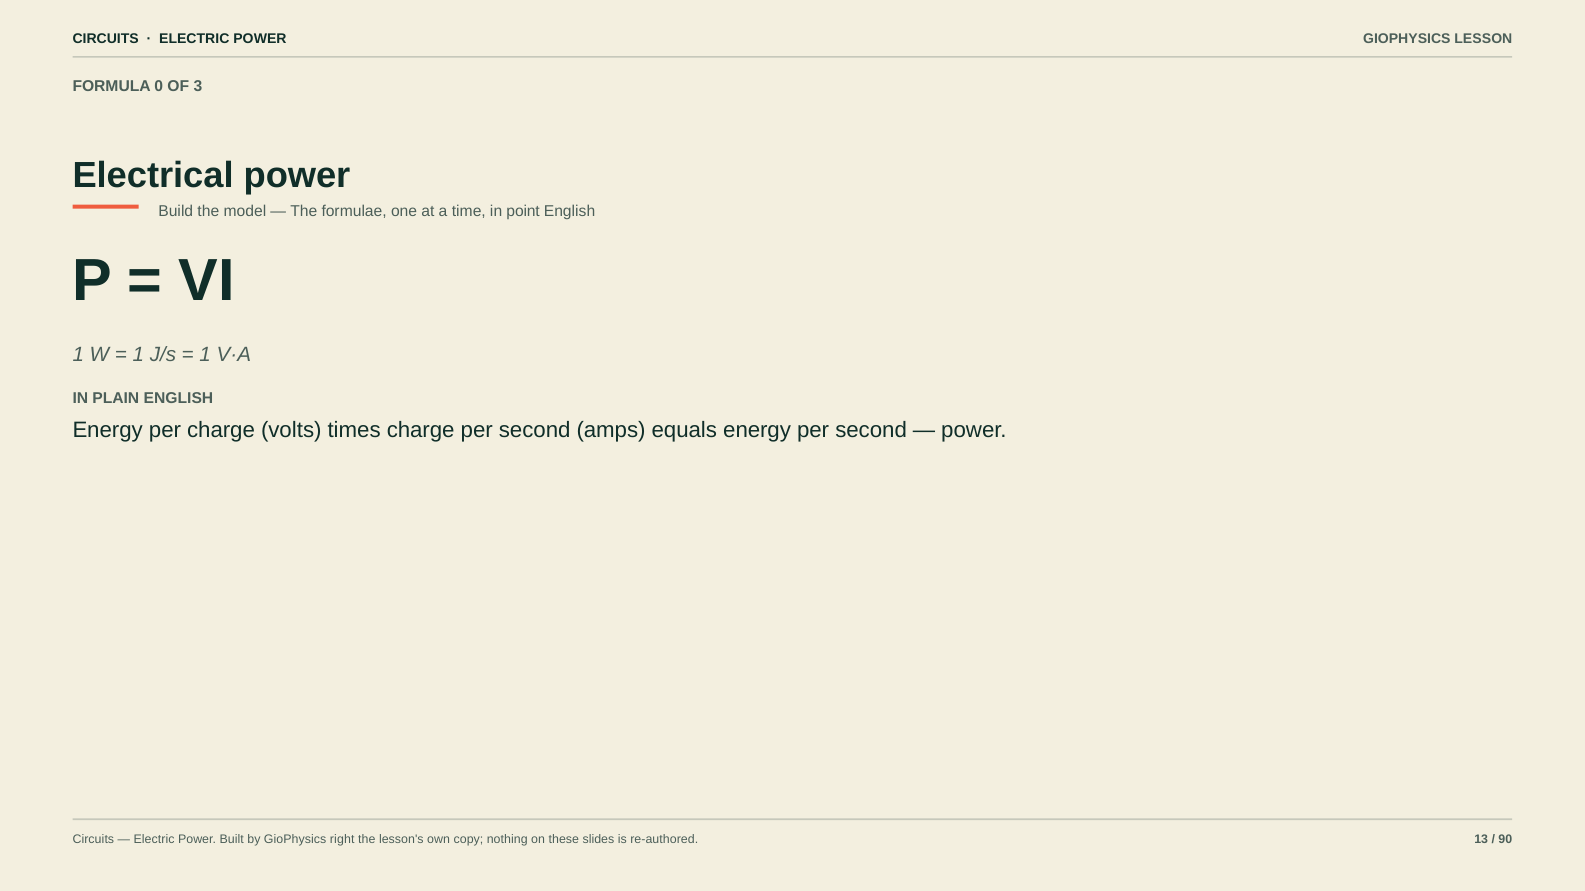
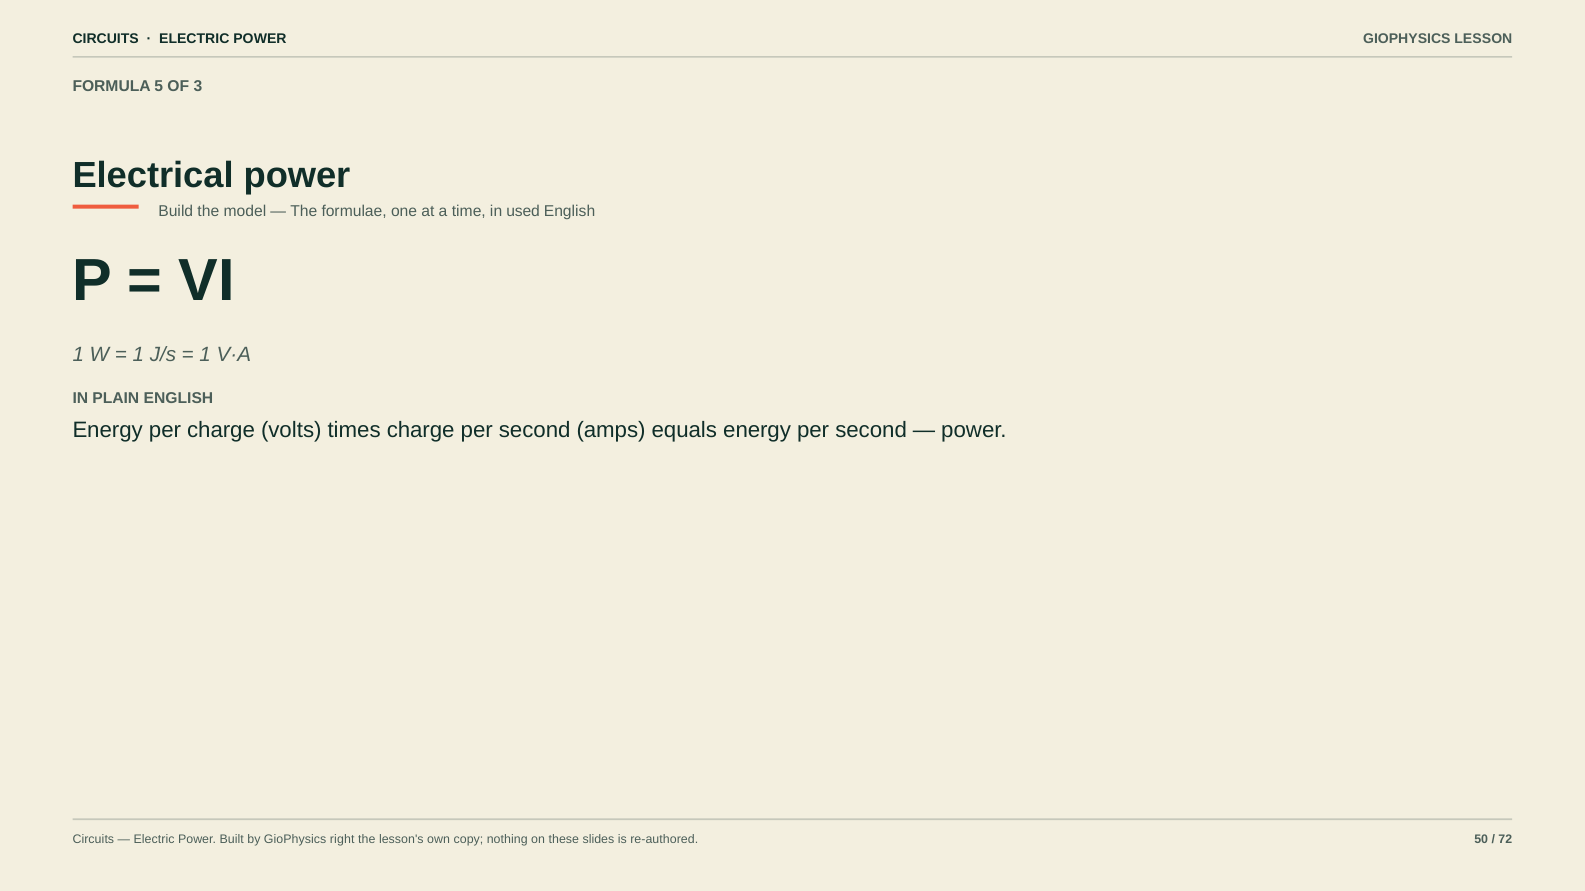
0: 0 -> 5 (159, 86)
point: point -> used (523, 212)
13: 13 -> 50 (1481, 840)
90: 90 -> 72 (1505, 840)
